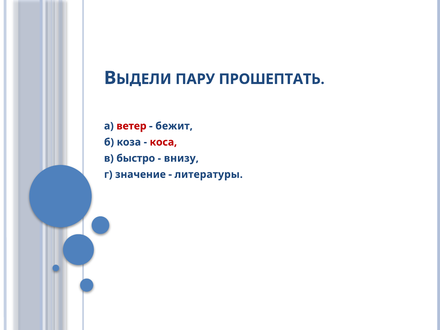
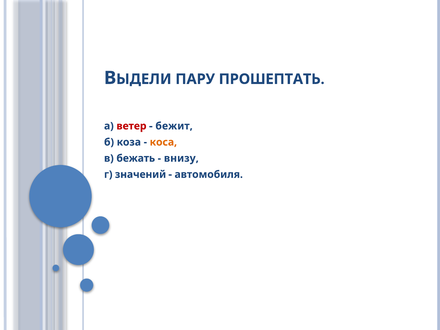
коса colour: red -> orange (163, 142)
быстро: быстро -> бежать (136, 158)
значение: значение -> значений (141, 174)
литературы: литературы -> автомобиля (209, 174)
